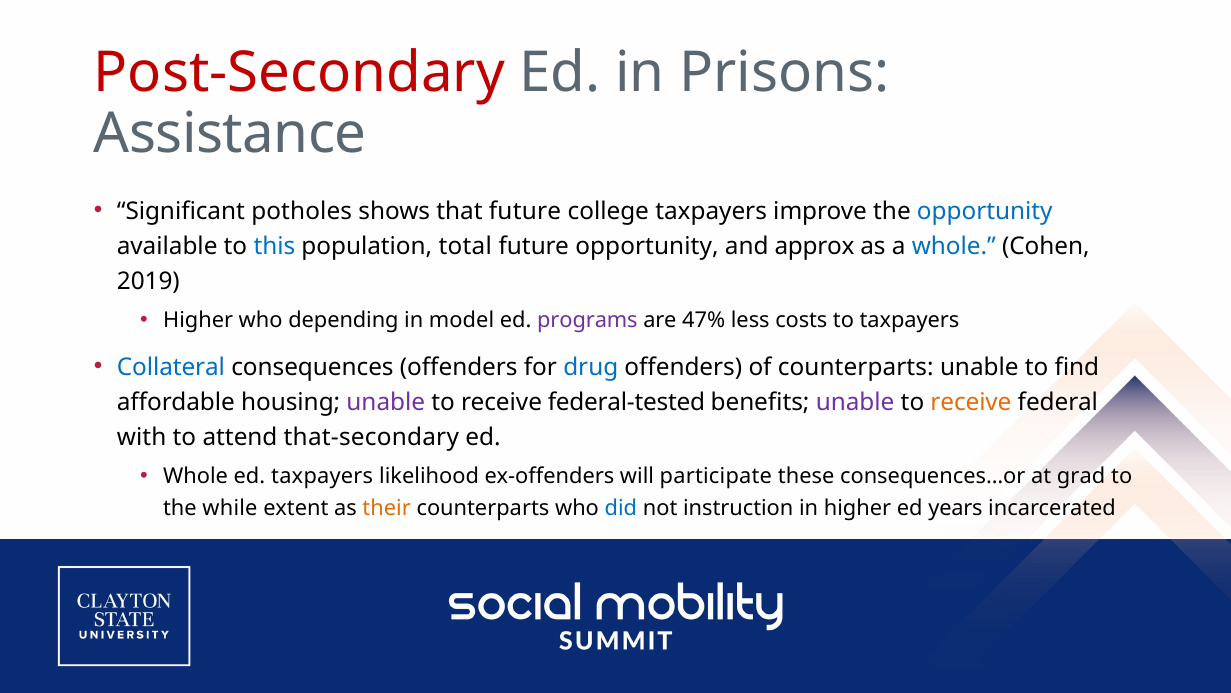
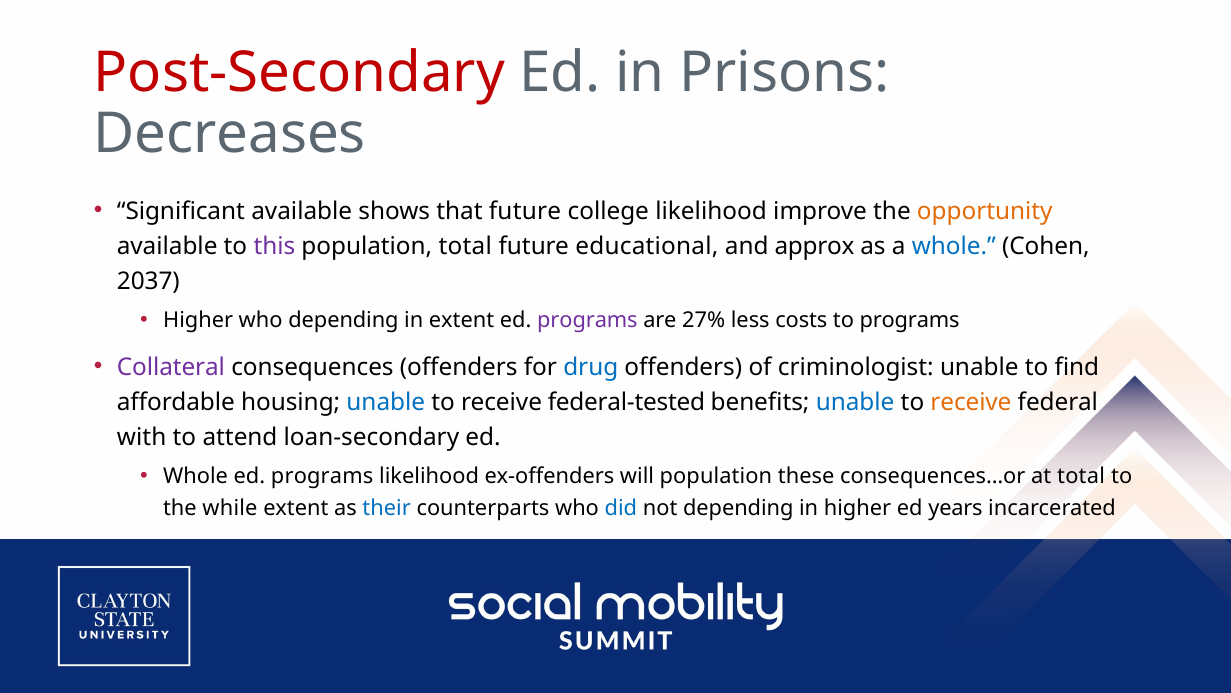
Assistance: Assistance -> Decreases (230, 134)
Significant potholes: potholes -> available (302, 211)
college taxpayers: taxpayers -> likelihood (711, 211)
opportunity colour: blue -> orange (985, 211)
this colour: blue -> purple (274, 246)
future opportunity: opportunity -> educational (647, 246)
2019: 2019 -> 2037 (148, 281)
in model: model -> extent (462, 320)
47%: 47% -> 27% (704, 320)
to taxpayers: taxpayers -> programs (910, 320)
Collateral colour: blue -> purple (171, 367)
of counterparts: counterparts -> criminologist (856, 367)
unable colour: purple -> blue (386, 402)
unable colour: purple -> blue (855, 402)
that-secondary: that-secondary -> loan-secondary (371, 437)
taxpayers: taxpayers -> programs (322, 476)
will participate: participate -> population (716, 476)
at grad: grad -> total (1081, 476)
their colour: orange -> blue (387, 507)
not instruction: instruction -> depending (738, 507)
